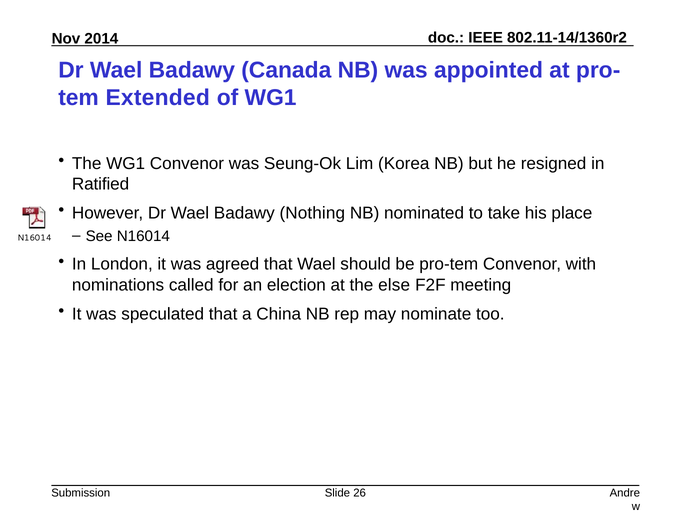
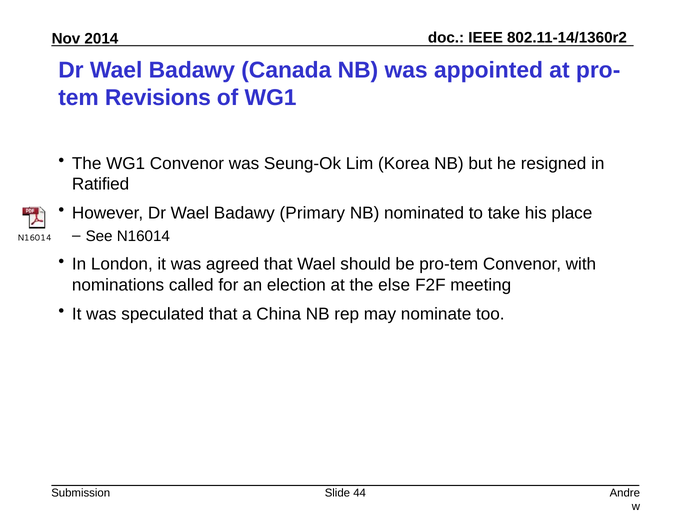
Extended: Extended -> Revisions (158, 98)
Nothing: Nothing -> Primary (312, 213)
26: 26 -> 44 (360, 493)
